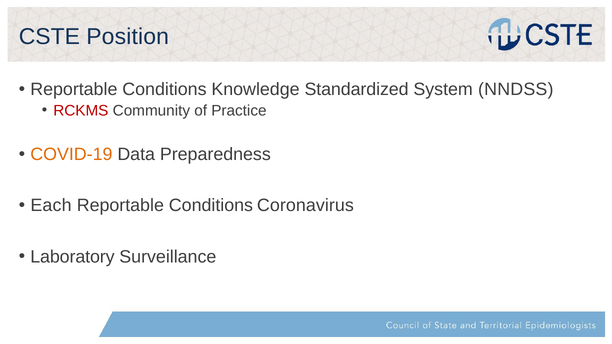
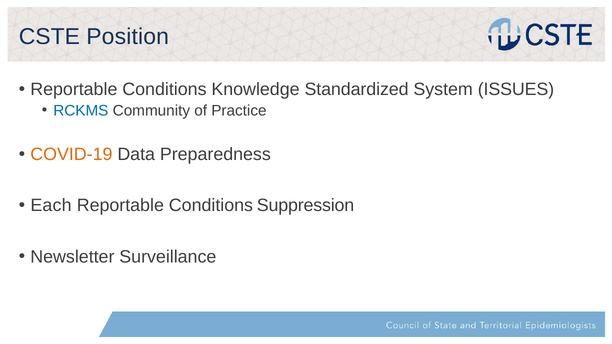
NNDSS: NNDSS -> ISSUES (516, 89)
RCKMS colour: red -> blue (81, 111)
Coronavirus: Coronavirus -> Suppression (306, 206)
Laboratory: Laboratory -> Newsletter (72, 257)
